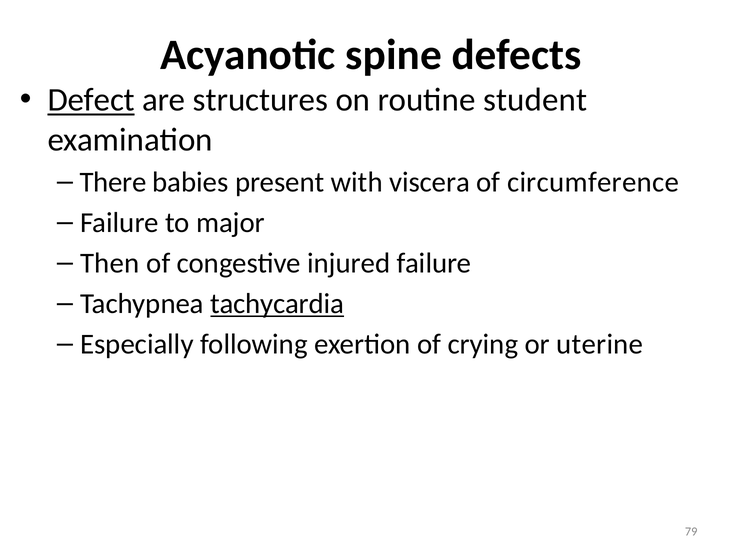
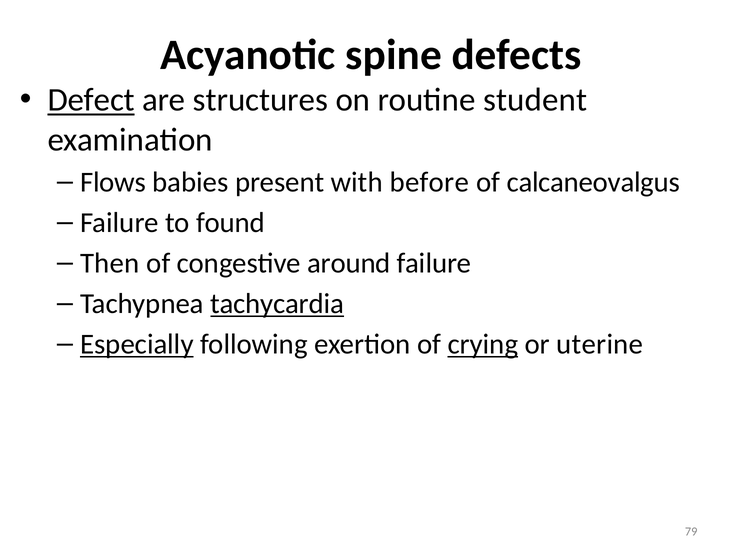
There: There -> Flows (113, 182)
viscera: viscera -> before (429, 182)
circumference: circumference -> calcaneovalgus (593, 182)
major: major -> found (230, 223)
injured: injured -> around (349, 263)
Especially underline: none -> present (137, 344)
crying underline: none -> present (483, 344)
